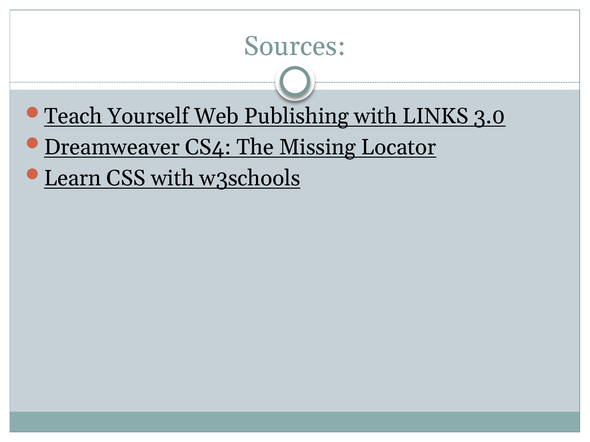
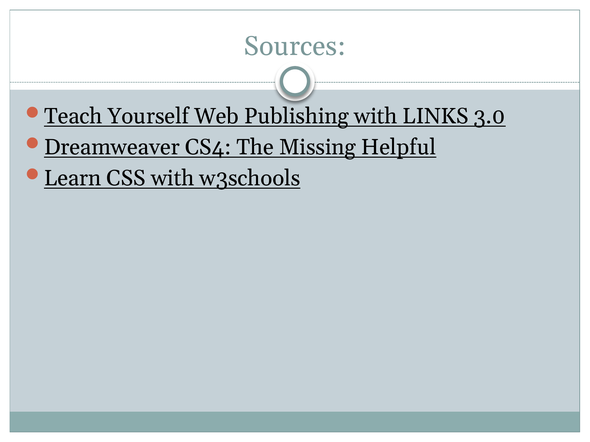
Locator: Locator -> Helpful (399, 147)
